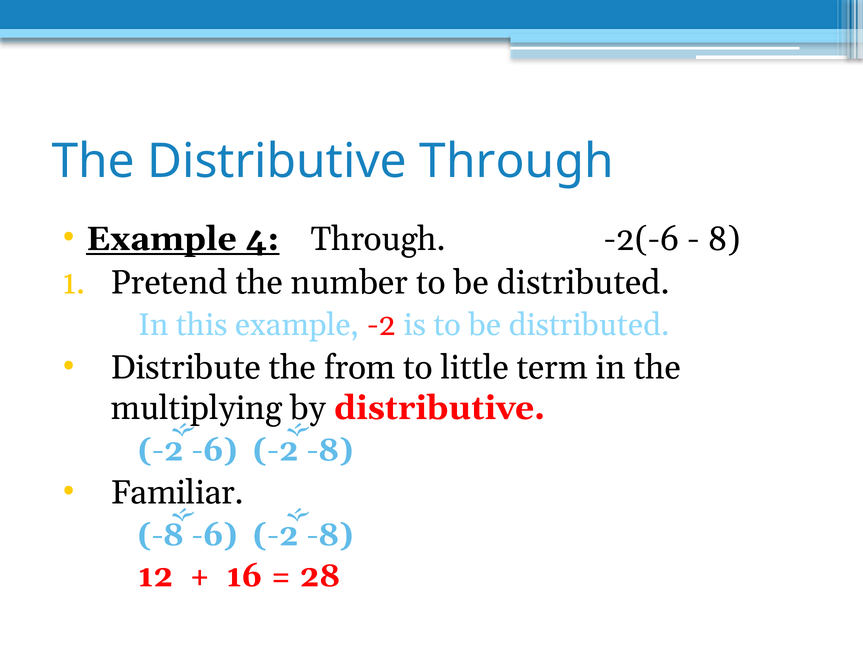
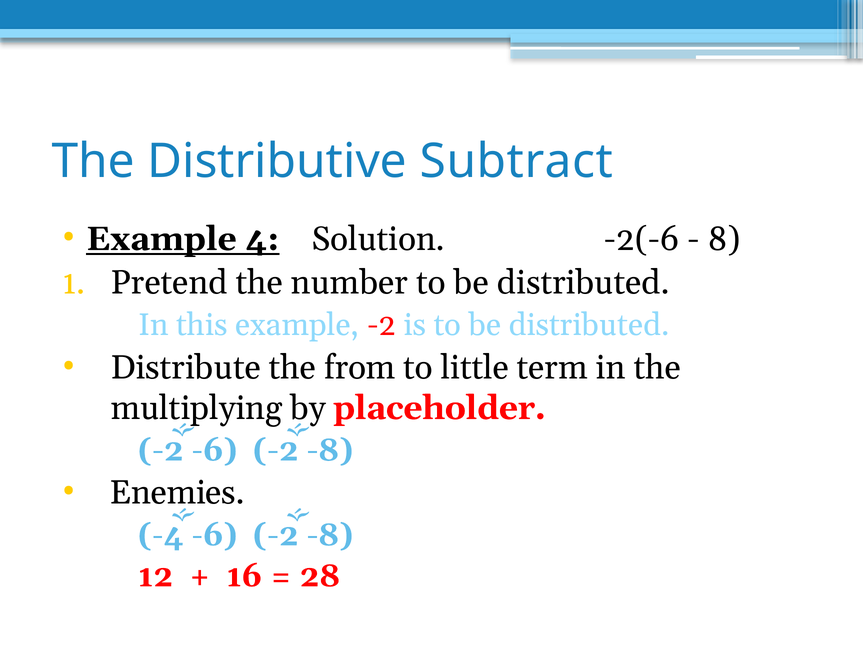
Distributive Through: Through -> Subtract (516, 162)
4 Through: Through -> Solution (378, 239)
by distributive: distributive -> placeholder (440, 408)
Familiar: Familiar -> Enemies (177, 493)
-8: -8 -> -4 (161, 535)
